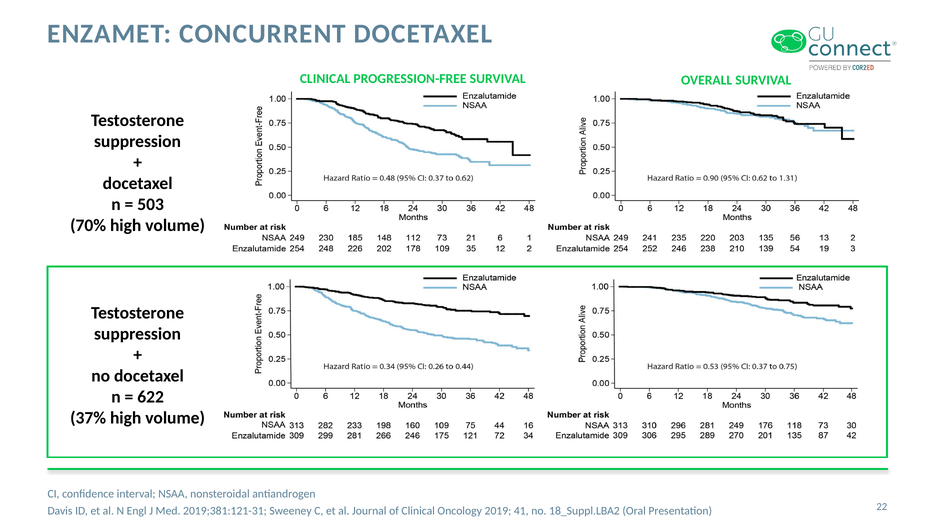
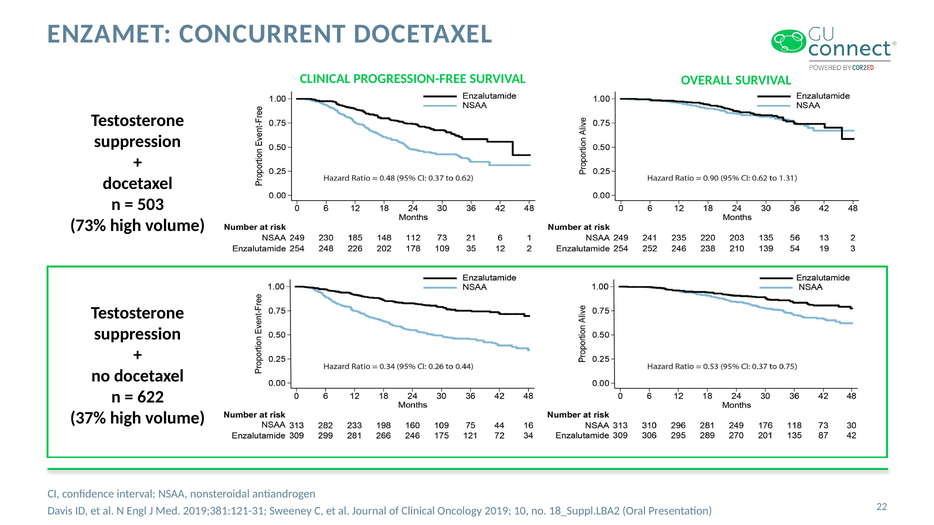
70%: 70% -> 73% (88, 226)
41: 41 -> 10 (521, 511)
